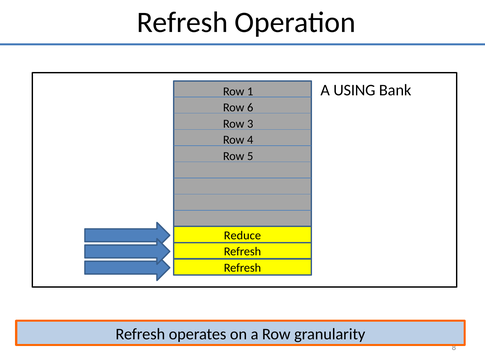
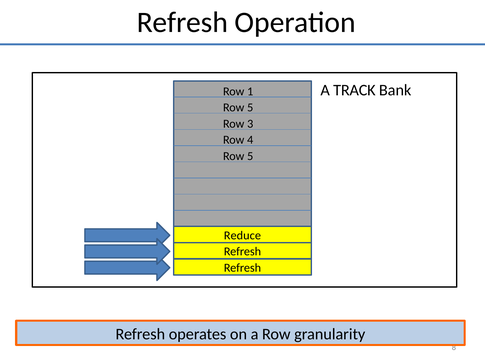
USING: USING -> TRACK (354, 90)
6: 6 -> 5 (250, 107)
